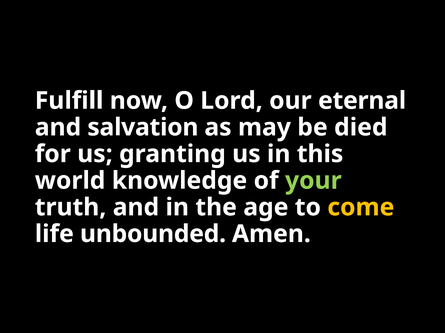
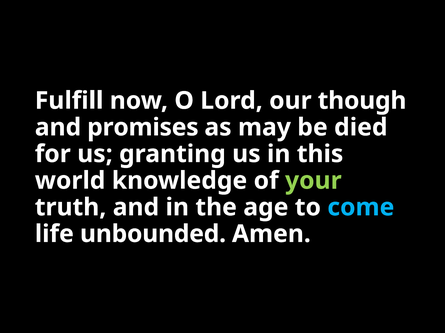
eternal: eternal -> though (362, 101)
salvation: salvation -> promises (143, 128)
come colour: yellow -> light blue (361, 208)
